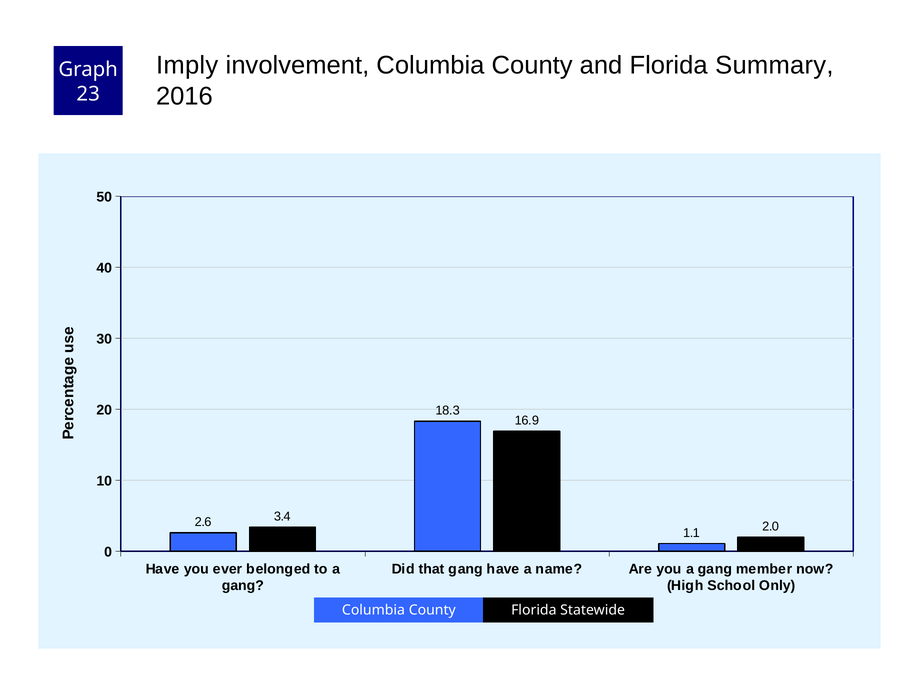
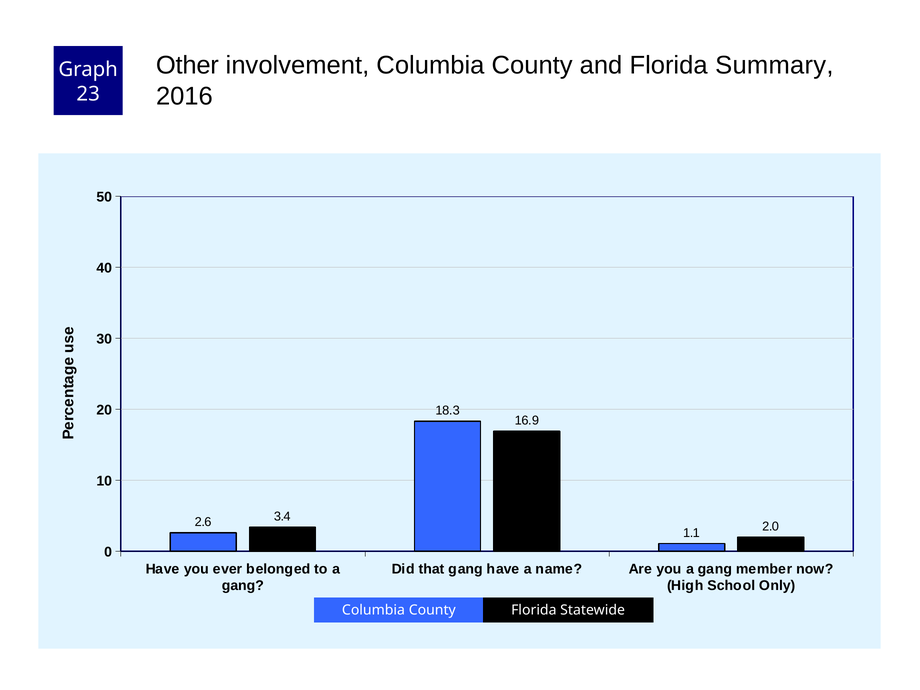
Imply: Imply -> Other (187, 65)
